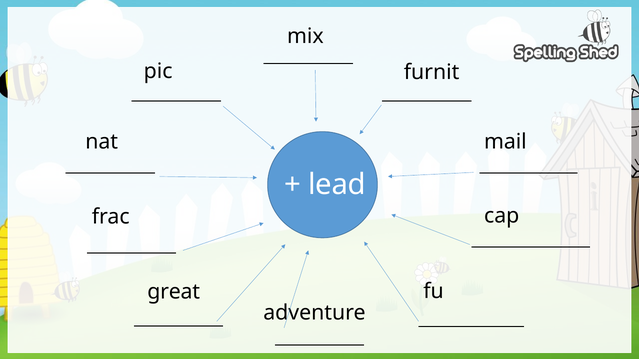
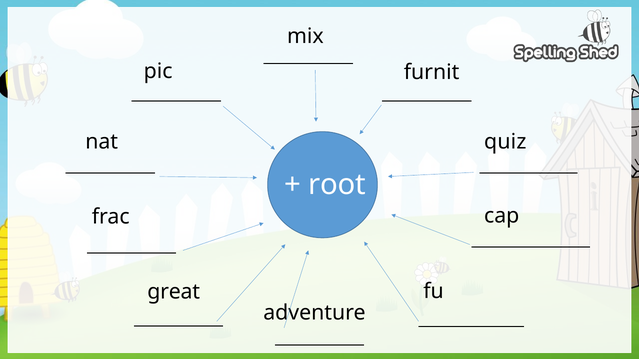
mail: mail -> quiz (505, 142)
lead: lead -> root (337, 185)
